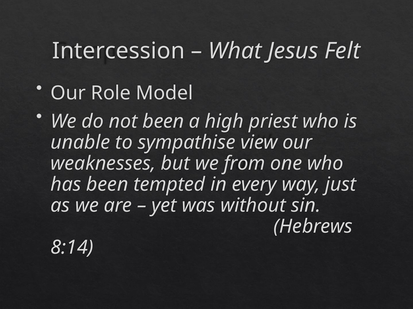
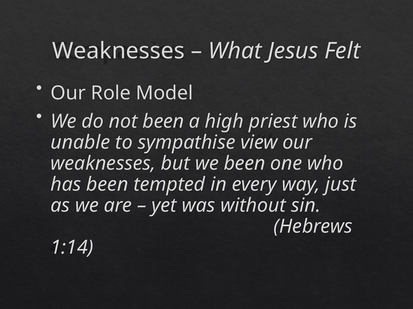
Intercession: Intercession -> Weaknesses (119, 51)
we from: from -> been (245, 164)
8:14: 8:14 -> 1:14 (72, 248)
